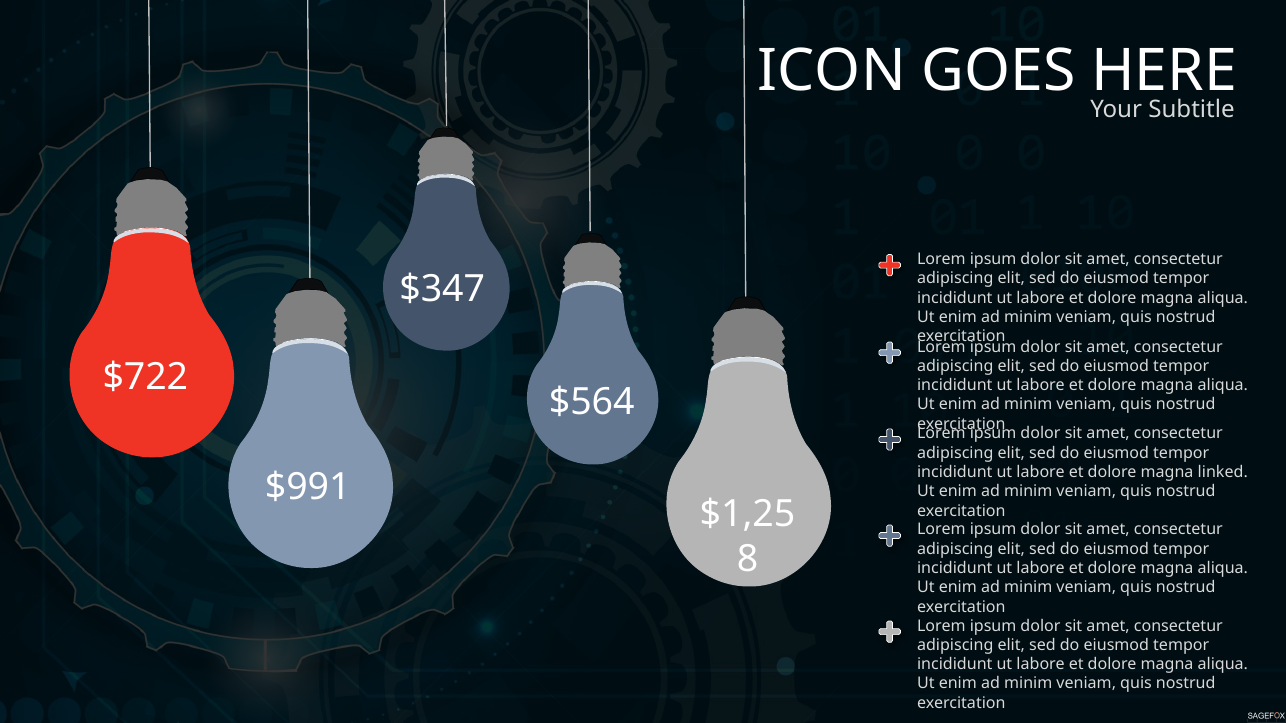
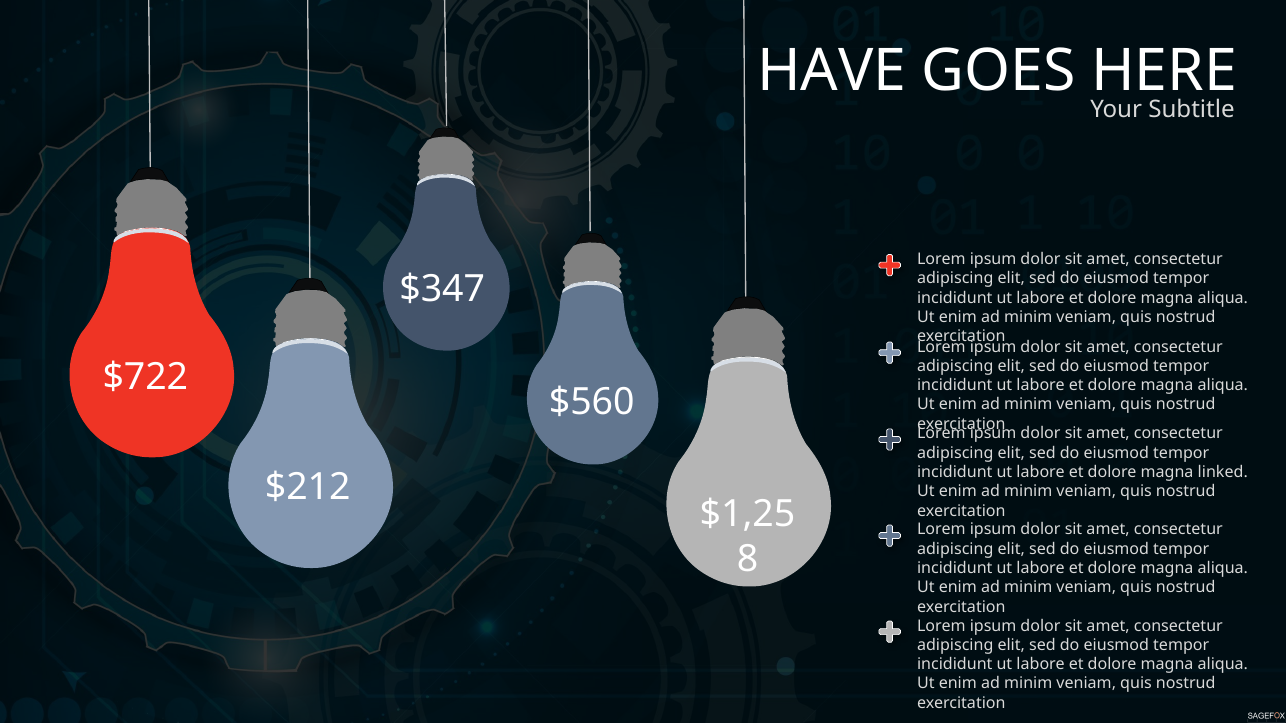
ICON: ICON -> HAVE (832, 71)
$564: $564 -> $560 (592, 402)
$991: $991 -> $212 (308, 487)
